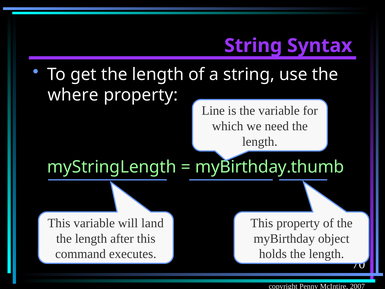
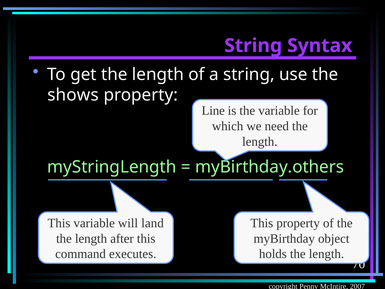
where: where -> shows (73, 95)
myBirthday.thumb: myBirthday.thumb -> myBirthday.others (270, 167)
